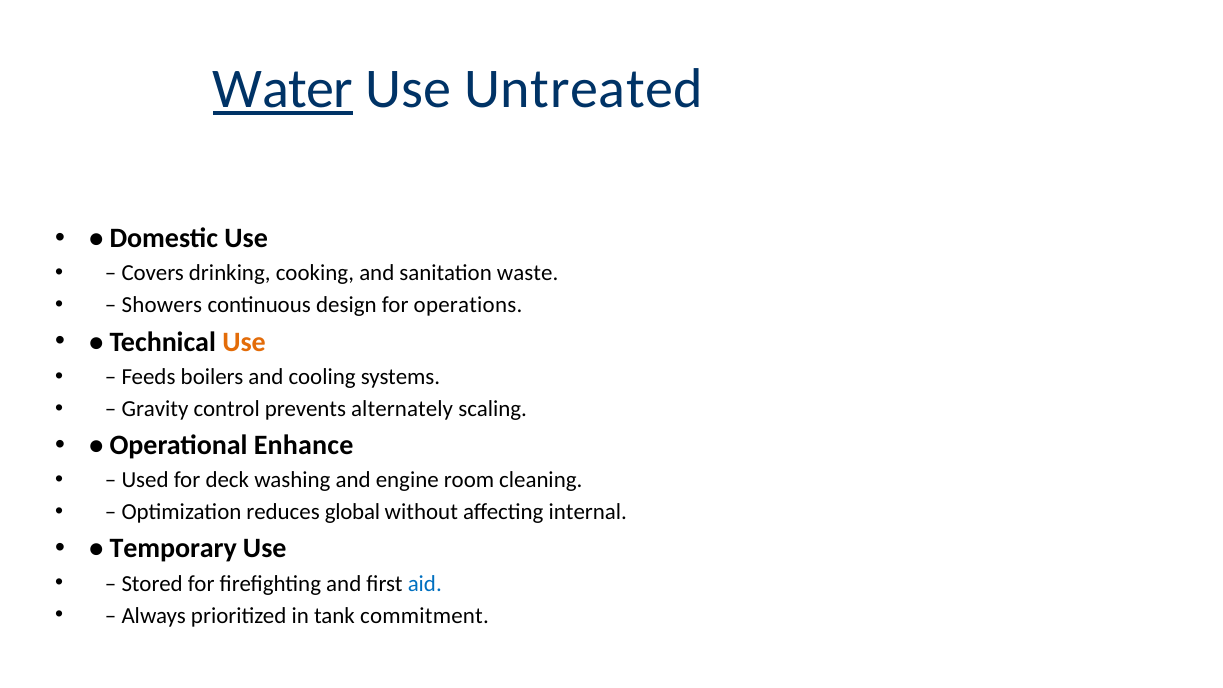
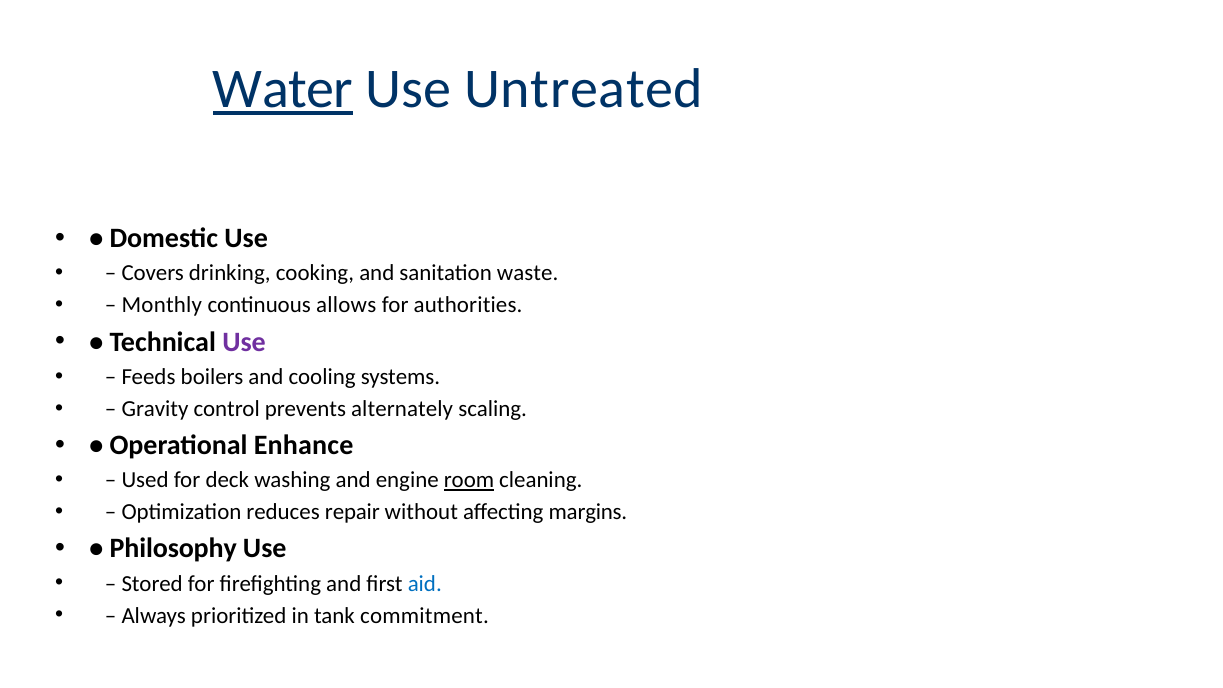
Showers: Showers -> Monthly (162, 305)
design: design -> allows (346, 305)
operations: operations -> authorities (468, 305)
Use colour: orange -> purple (244, 342)
room underline: none -> present (469, 480)
global: global -> repair (352, 512)
internal: internal -> margins (588, 512)
Temporary: Temporary -> Philosophy (173, 549)
